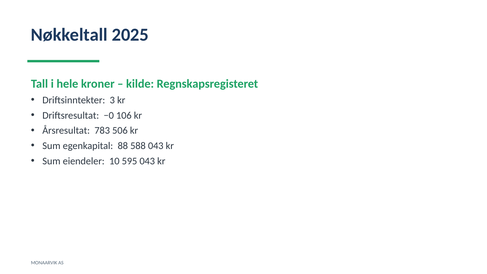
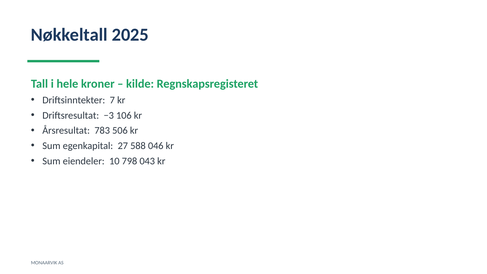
3: 3 -> 7 (112, 100)
−0: −0 -> −3 (109, 115)
88: 88 -> 27 (123, 146)
588 043: 043 -> 046 (156, 146)
595: 595 -> 798 (129, 161)
